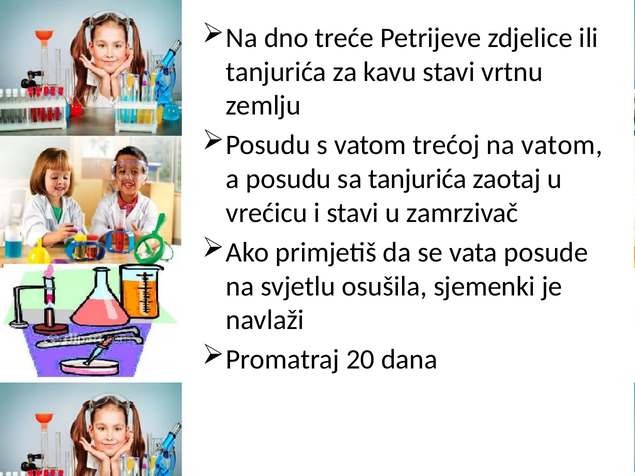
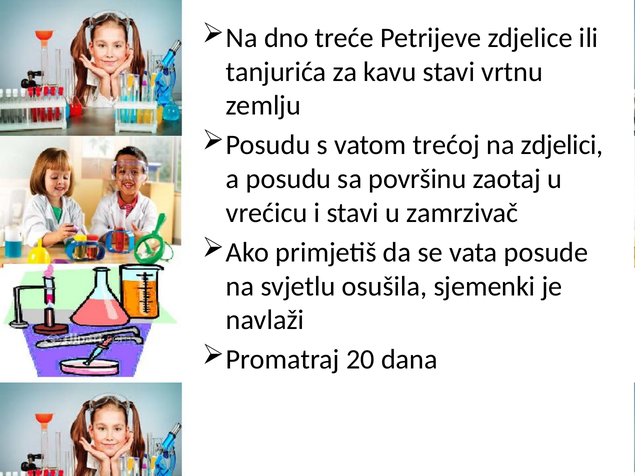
na vatom: vatom -> zdjelici (562, 145)
sa tanjurića: tanjurića -> površinu (417, 179)
